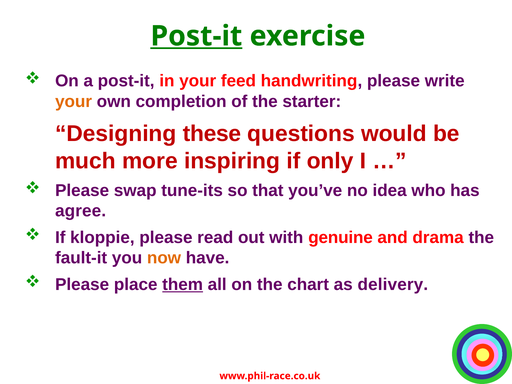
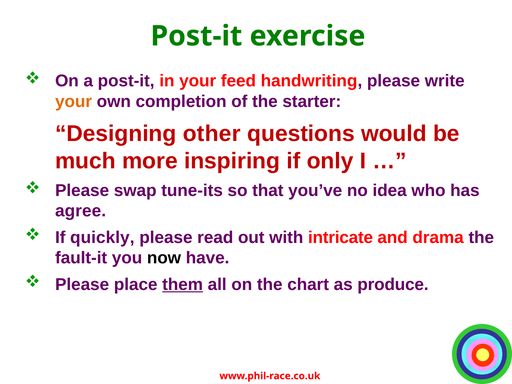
Post-it underline: present -> none (196, 36)
these: these -> other (212, 134)
kloppie: kloppie -> quickly (102, 237)
genuine: genuine -> intricate (341, 237)
now colour: orange -> black (164, 258)
delivery: delivery -> produce (393, 284)
